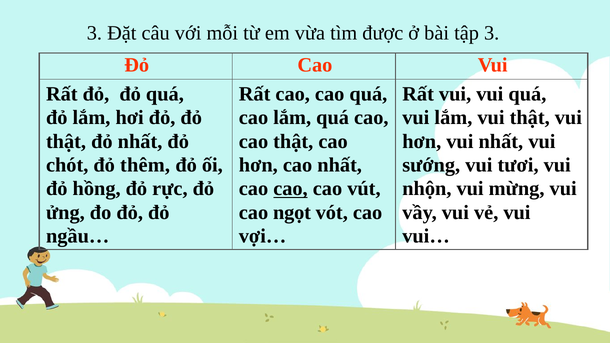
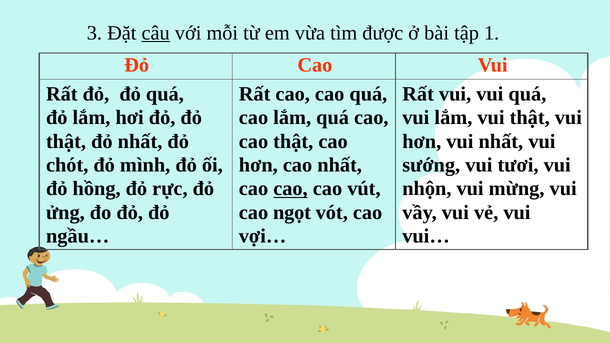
câu underline: none -> present (156, 33)
tập 3: 3 -> 1 (492, 33)
thêm: thêm -> mình (145, 165)
